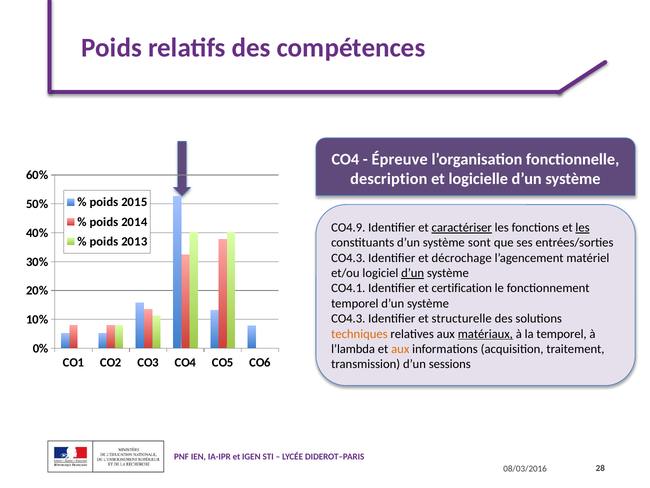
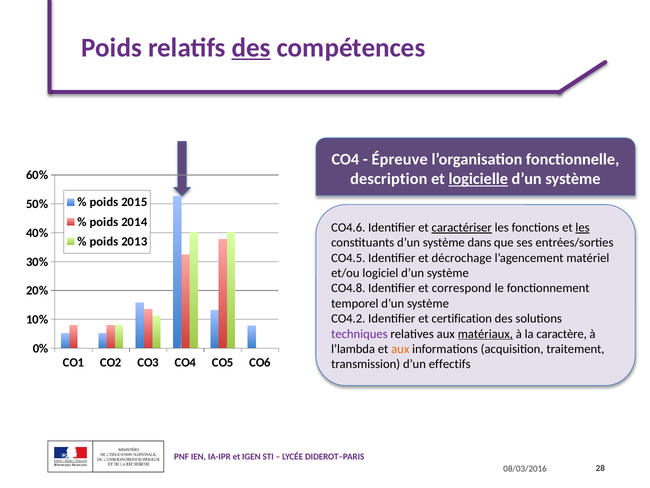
des underline: none -> present (251, 48)
logicielle underline: none -> present (478, 179)
CO4.9: CO4.9 -> CO4.6 (348, 227)
sont: sont -> dans (479, 242)
CO4.3: CO4.3 -> CO4.5 (348, 258)
d’un underline: present -> none (413, 273)
CO4.1: CO4.1 -> CO4.8 (348, 288)
certification: certification -> correspond (462, 288)
CO4.3: CO4.3 -> CO4.2 (348, 318)
structurelle: structurelle -> certification (462, 318)
techniques colour: orange -> purple (359, 334)
la temporel: temporel -> caractère (562, 334)
sessions: sessions -> effectifs (450, 364)
